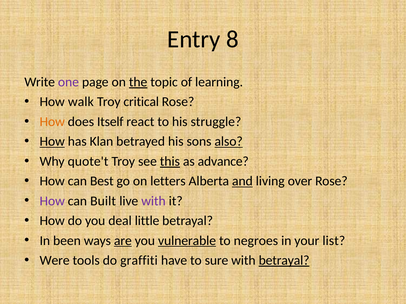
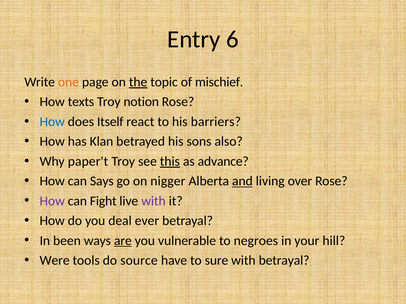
8: 8 -> 6 (232, 39)
one colour: purple -> orange (68, 82)
learning: learning -> mischief (219, 82)
walk: walk -> texts (81, 102)
critical: critical -> notion (141, 102)
How colour: orange -> blue (52, 122)
struggle: struggle -> barriers (216, 122)
How underline: present -> none (52, 142)
also underline: present -> none (229, 142)
quote't: quote't -> paper't (88, 162)
Best: Best -> Says (102, 181)
letters: letters -> nigger (168, 181)
Built: Built -> Fight (103, 201)
little: little -> ever (147, 221)
vulnerable underline: present -> none (187, 241)
list: list -> hill (334, 241)
graffiti: graffiti -> source (139, 261)
betrayal underline: present -> none (284, 261)
